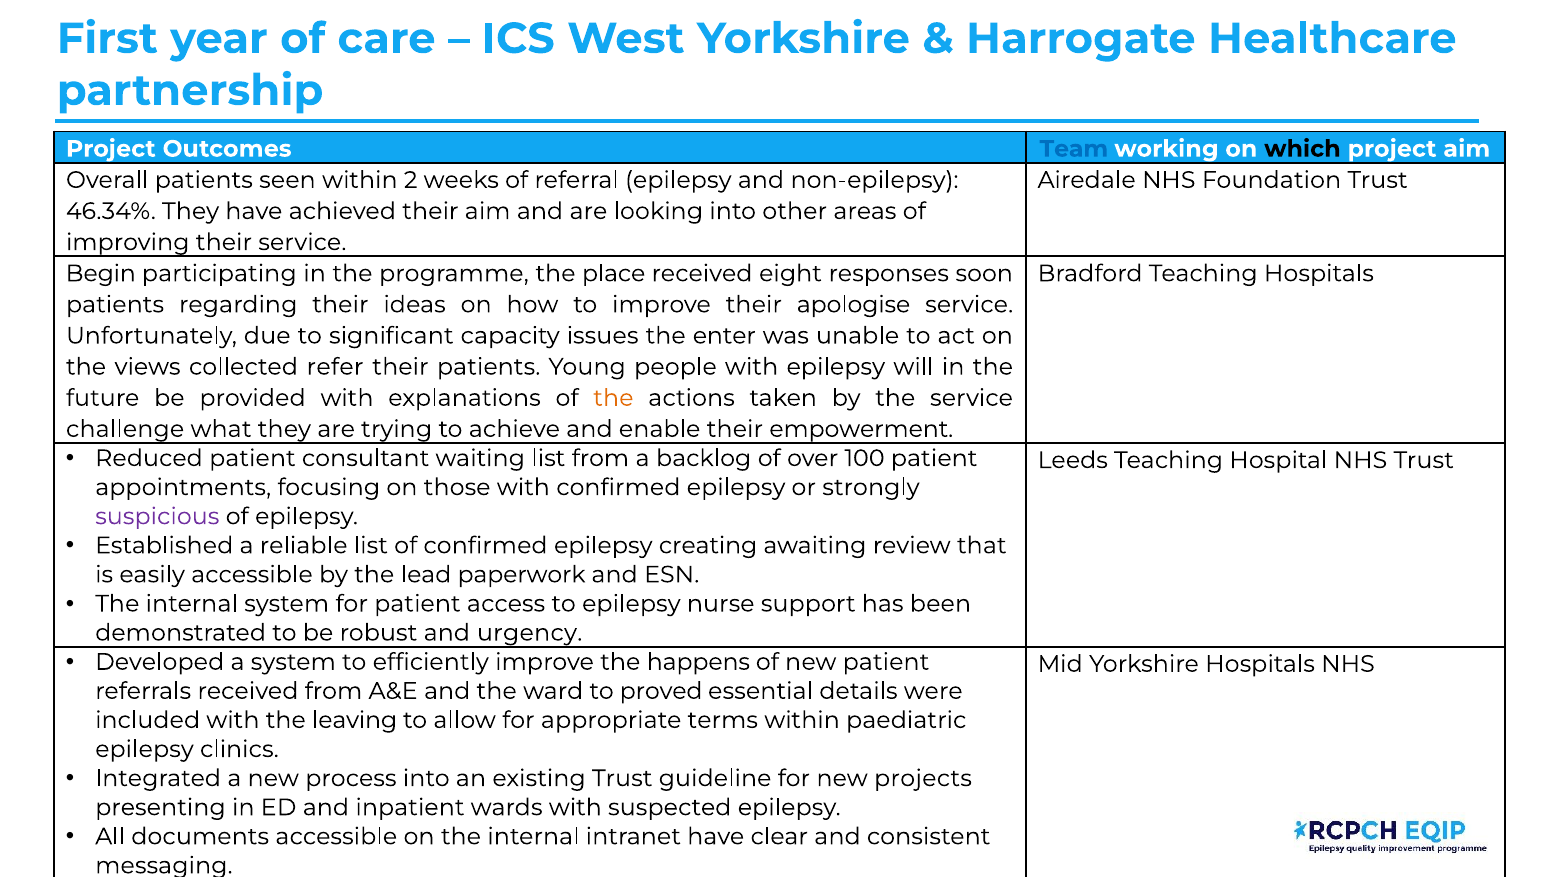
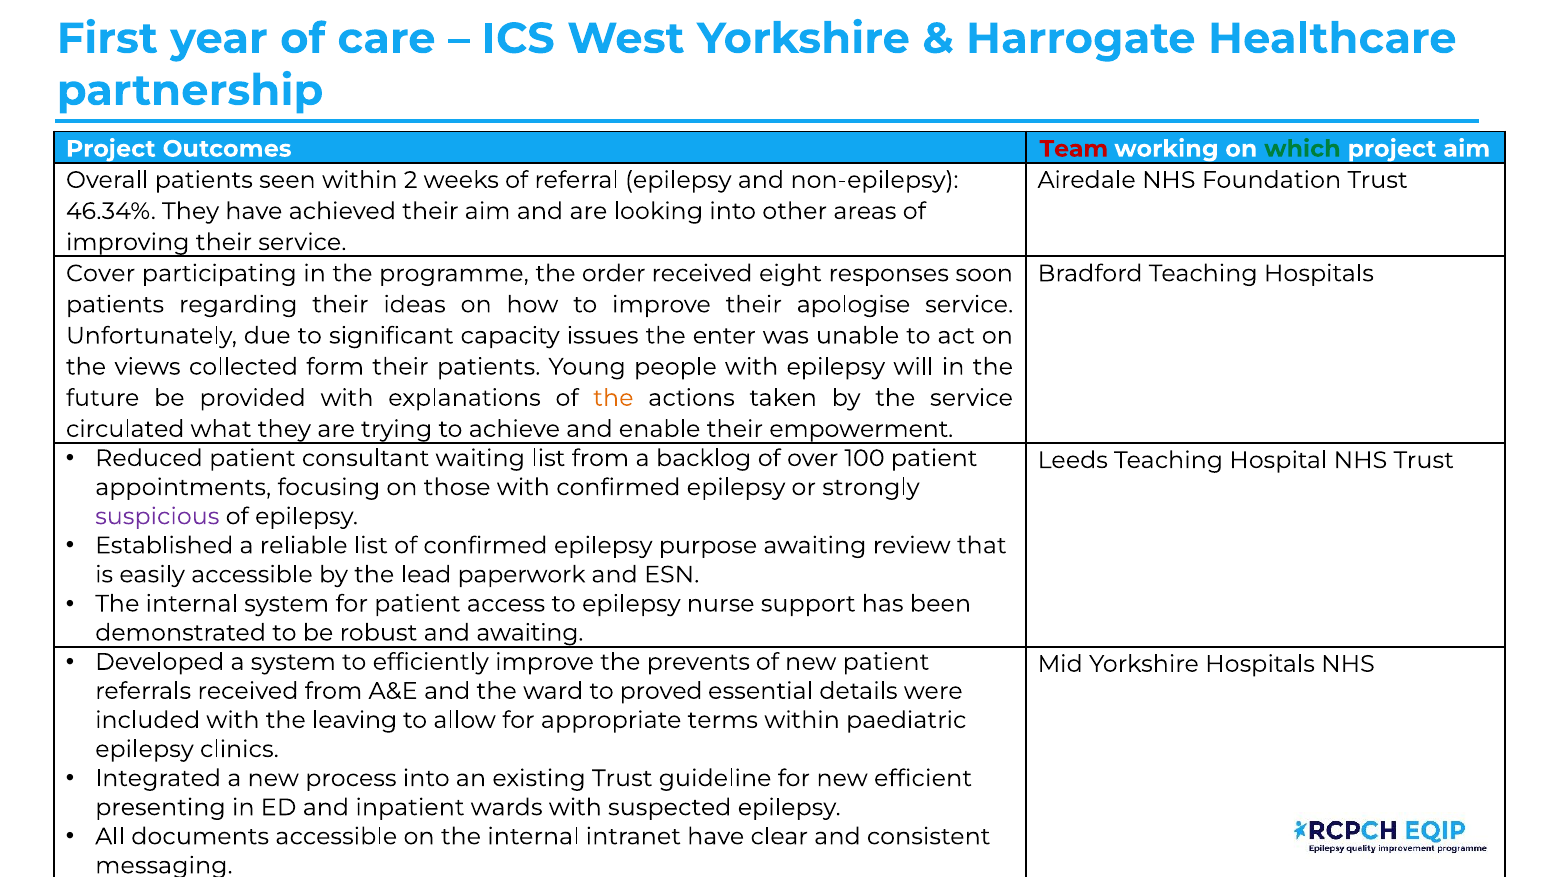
Team colour: blue -> red (1074, 149)
which colour: black -> green (1302, 149)
Begin: Begin -> Cover (101, 273)
place: place -> order (614, 273)
refer: refer -> form (335, 367)
challenge: challenge -> circulated (125, 429)
creating: creating -> purpose (708, 545)
and urgency: urgency -> awaiting (530, 633)
happens: happens -> prevents (698, 662)
projects: projects -> efficient (923, 778)
